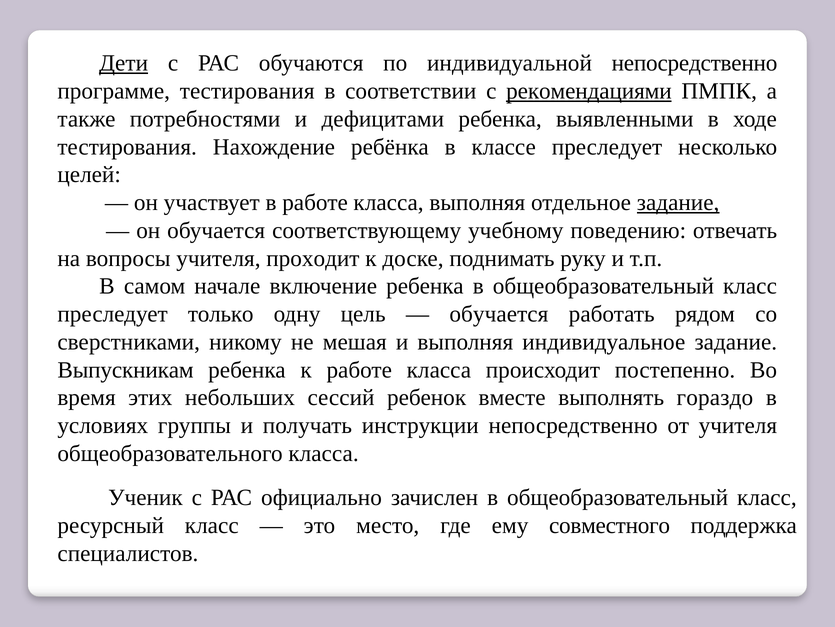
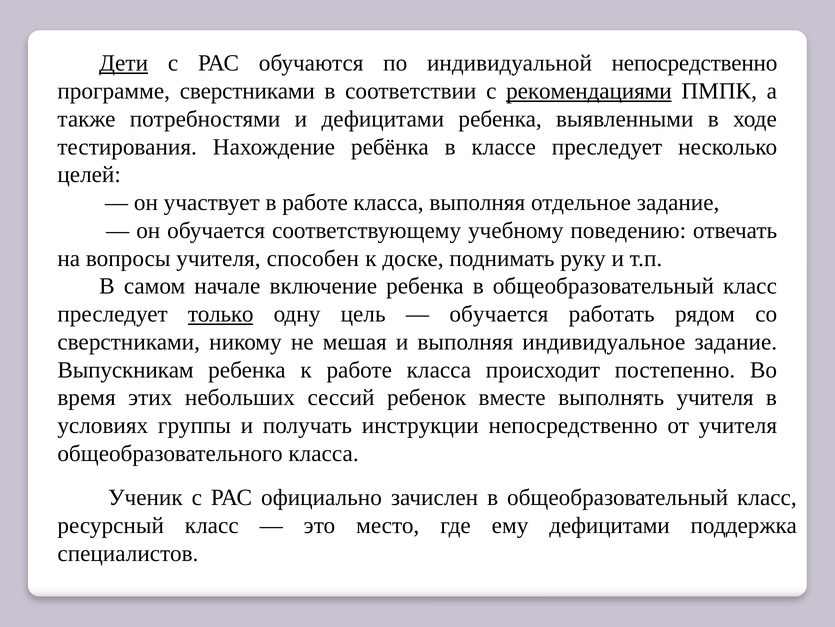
программе тестирования: тестирования -> сверстниками (247, 91)
задание underline: present -> none (678, 202)
проходит: проходит -> способен (313, 258)
только underline: none -> present (221, 314)
выполнять гораздо: гораздо -> учителя (715, 397)
ему совместного: совместного -> дефицитами (610, 525)
